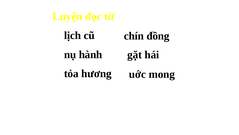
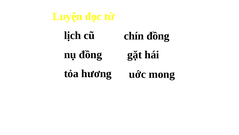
nụ hành: hành -> đồng (90, 54)
